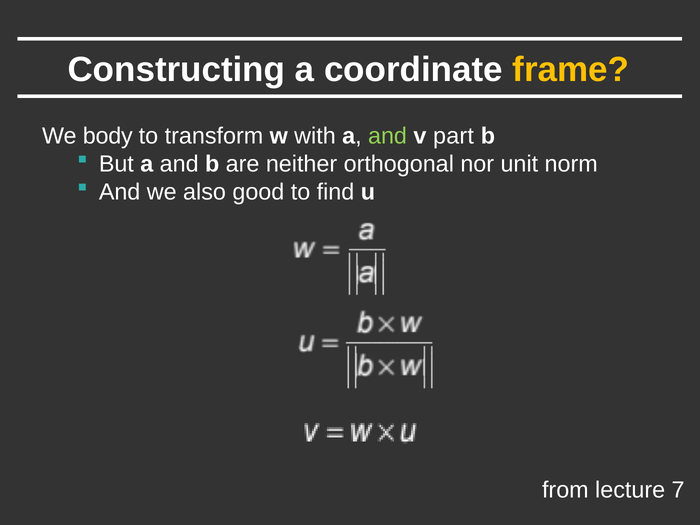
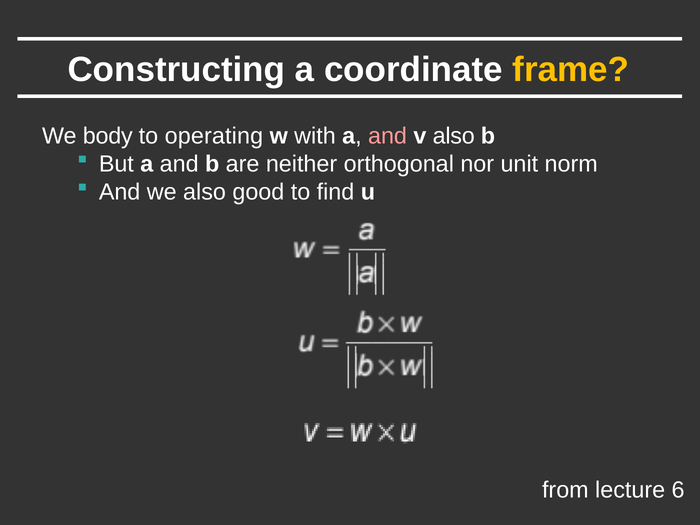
transform: transform -> operating (214, 136)
and colour: light green -> pink (388, 136)
v part: part -> also (454, 136)
7: 7 -> 6 (678, 490)
